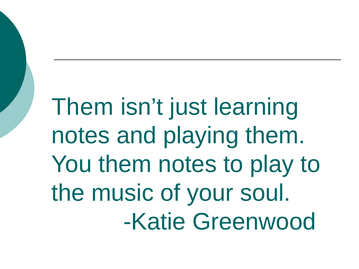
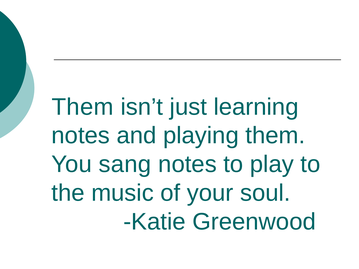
You them: them -> sang (125, 164)
